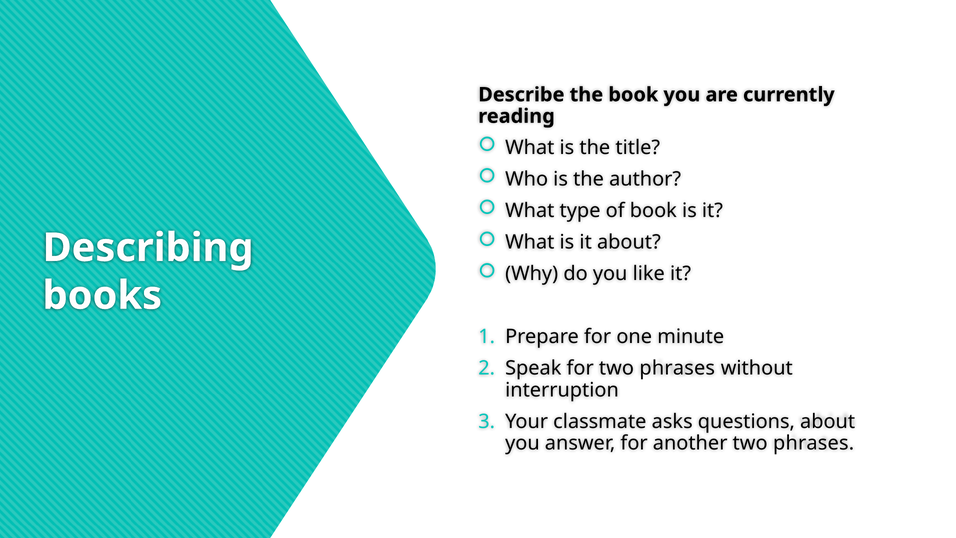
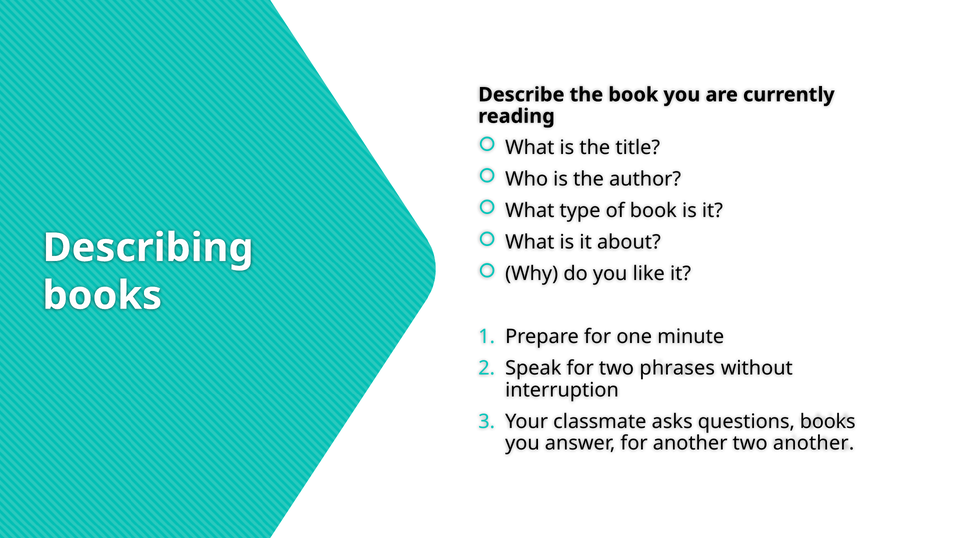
questions about: about -> books (828, 421)
another two phrases: phrases -> another (814, 443)
